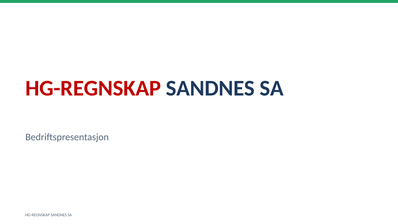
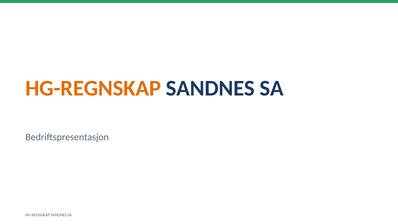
HG-REGNSKAP colour: red -> orange (93, 88)
